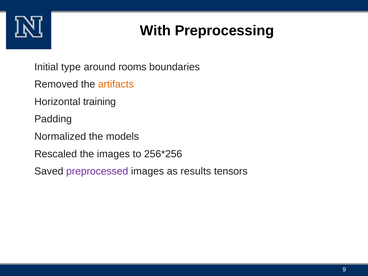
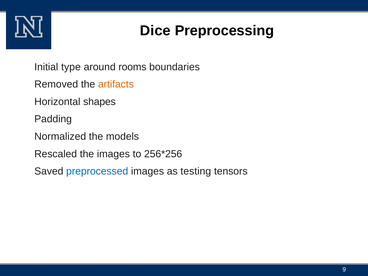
With: With -> Dice (155, 31)
training: training -> shapes (99, 102)
preprocessed colour: purple -> blue (97, 171)
results: results -> testing (196, 171)
